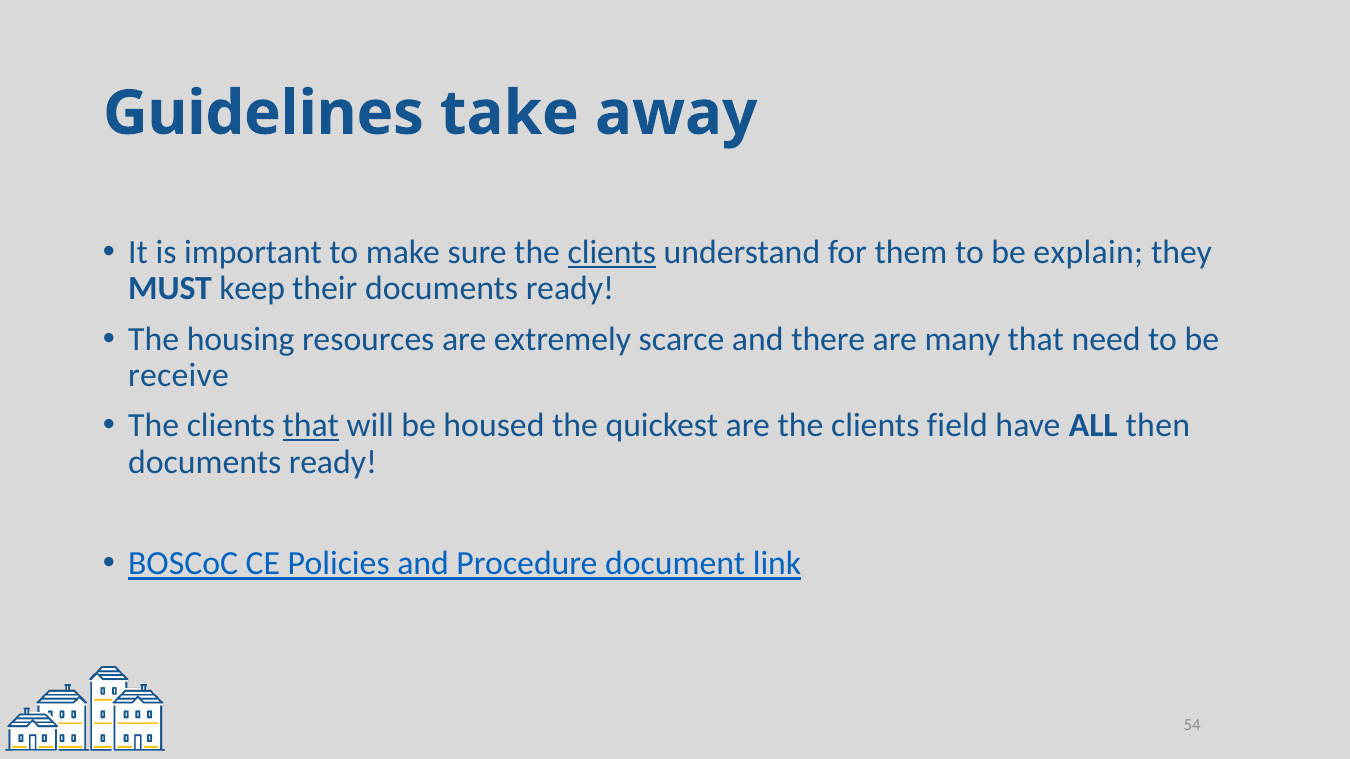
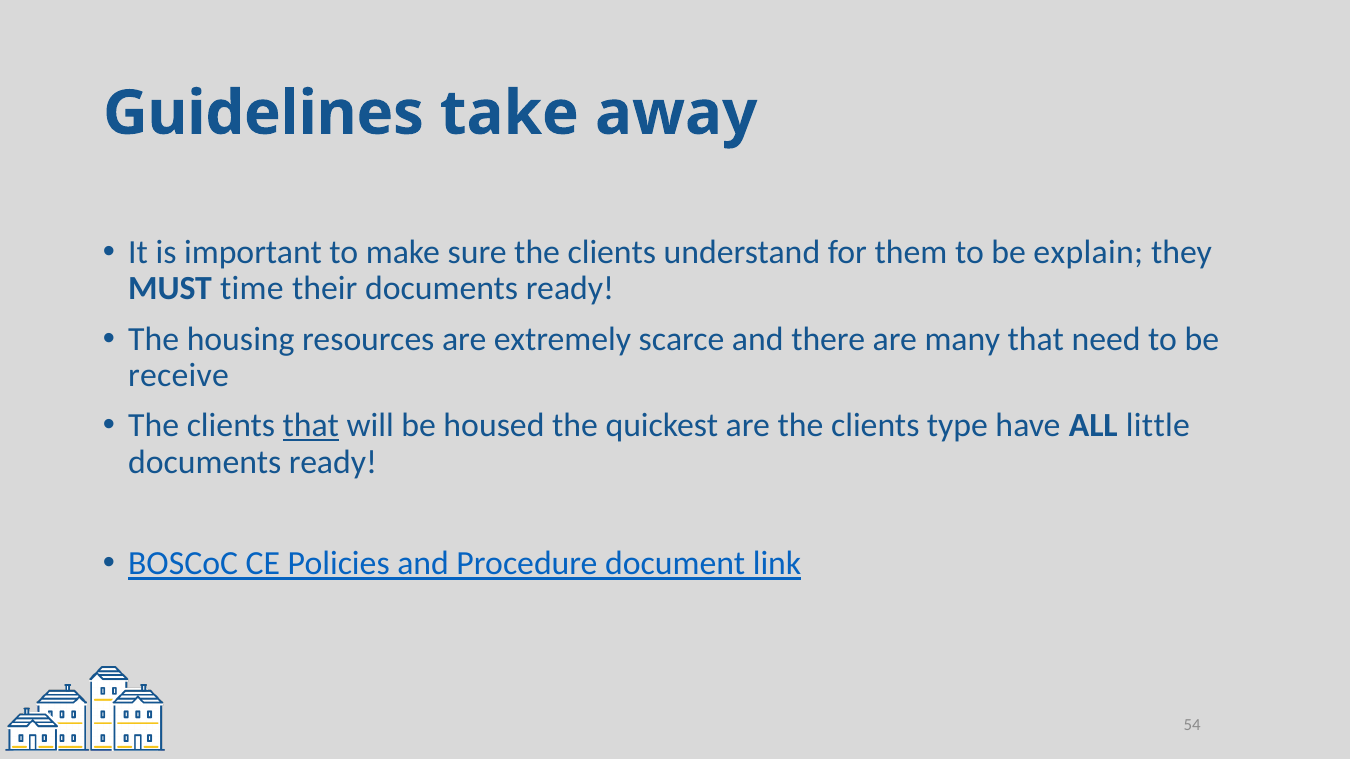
clients underline: present -> none (612, 252)
keep: keep -> time (252, 289)
field: field -> type (957, 426)
then: then -> little (1158, 426)
